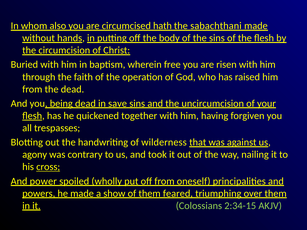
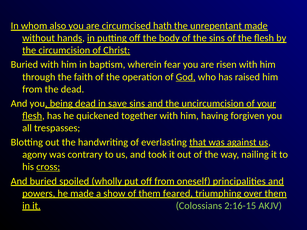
sabachthani: sabachthani -> unrepentant (216, 26)
free: free -> fear (172, 65)
God underline: none -> present (186, 77)
wilderness: wilderness -> everlasting (164, 142)
And power: power -> buried (43, 181)
2:34-15: 2:34-15 -> 2:16-15 (240, 206)
